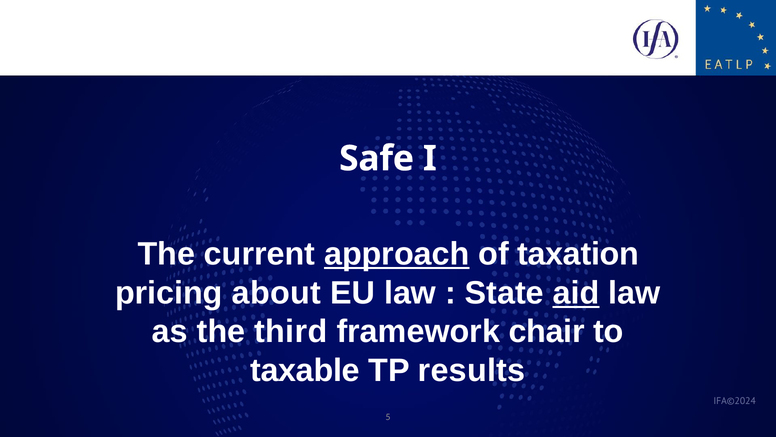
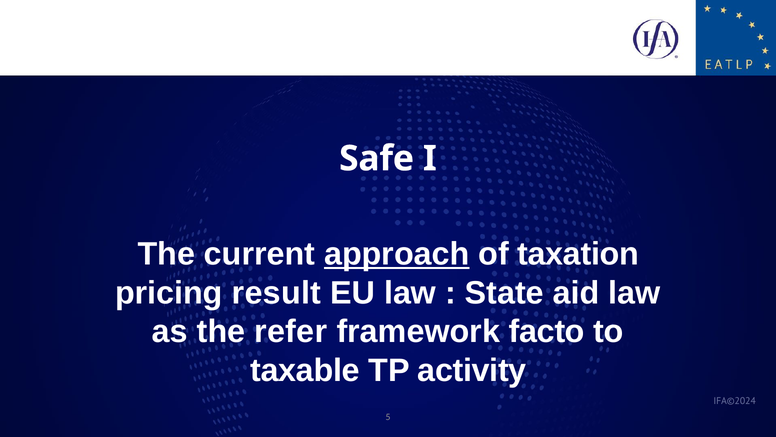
about: about -> result (276, 293)
aid underline: present -> none (576, 293)
third: third -> refer (291, 331)
chair: chair -> facto (547, 331)
results: results -> activity (472, 370)
